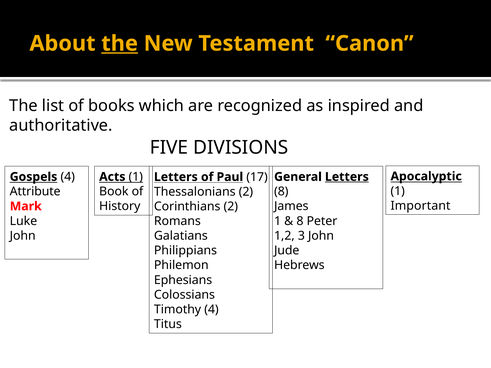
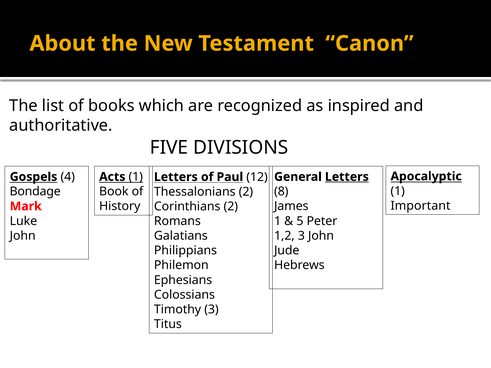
the underline: present -> none (120, 44)
17: 17 -> 12 (257, 177)
Attribute: Attribute -> Bondage (35, 192)
8: 8 -> 5 (300, 221)
Timothy 4: 4 -> 3 (211, 310)
